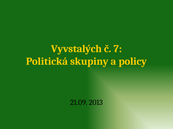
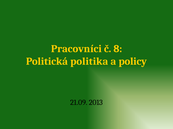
Vyvstalých: Vyvstalých -> Pracovníci (76, 49)
7: 7 -> 8 (118, 49)
skupiny: skupiny -> politika (89, 62)
